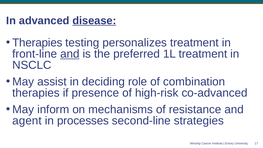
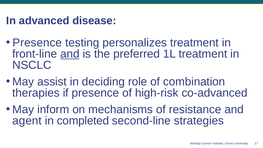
disease underline: present -> none (94, 21)
Therapies: Therapies -> Presence (37, 43)
processes: processes -> completed (83, 121)
